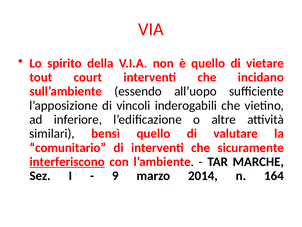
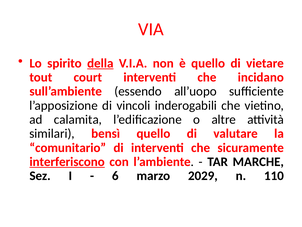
della underline: none -> present (100, 63)
inferiore: inferiore -> calamita (78, 119)
9: 9 -> 6 (115, 176)
2014: 2014 -> 2029 (203, 176)
164: 164 -> 110 (274, 176)
